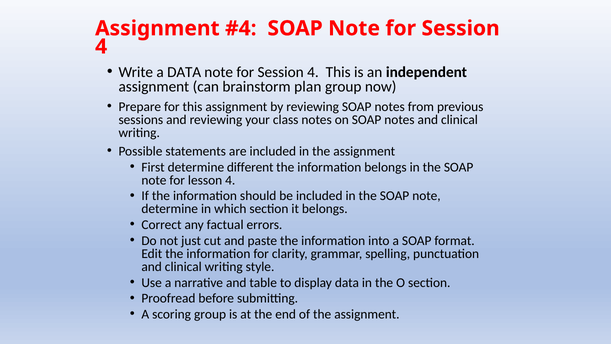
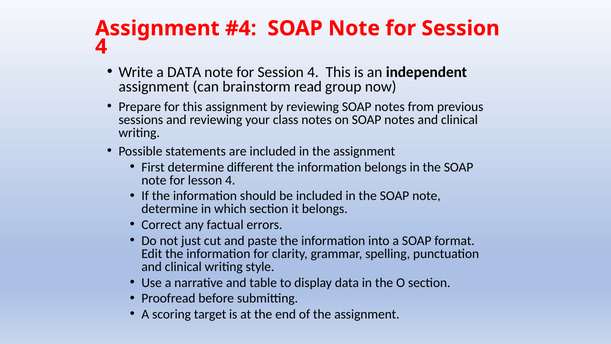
plan: plan -> read (308, 87)
scoring group: group -> target (210, 314)
